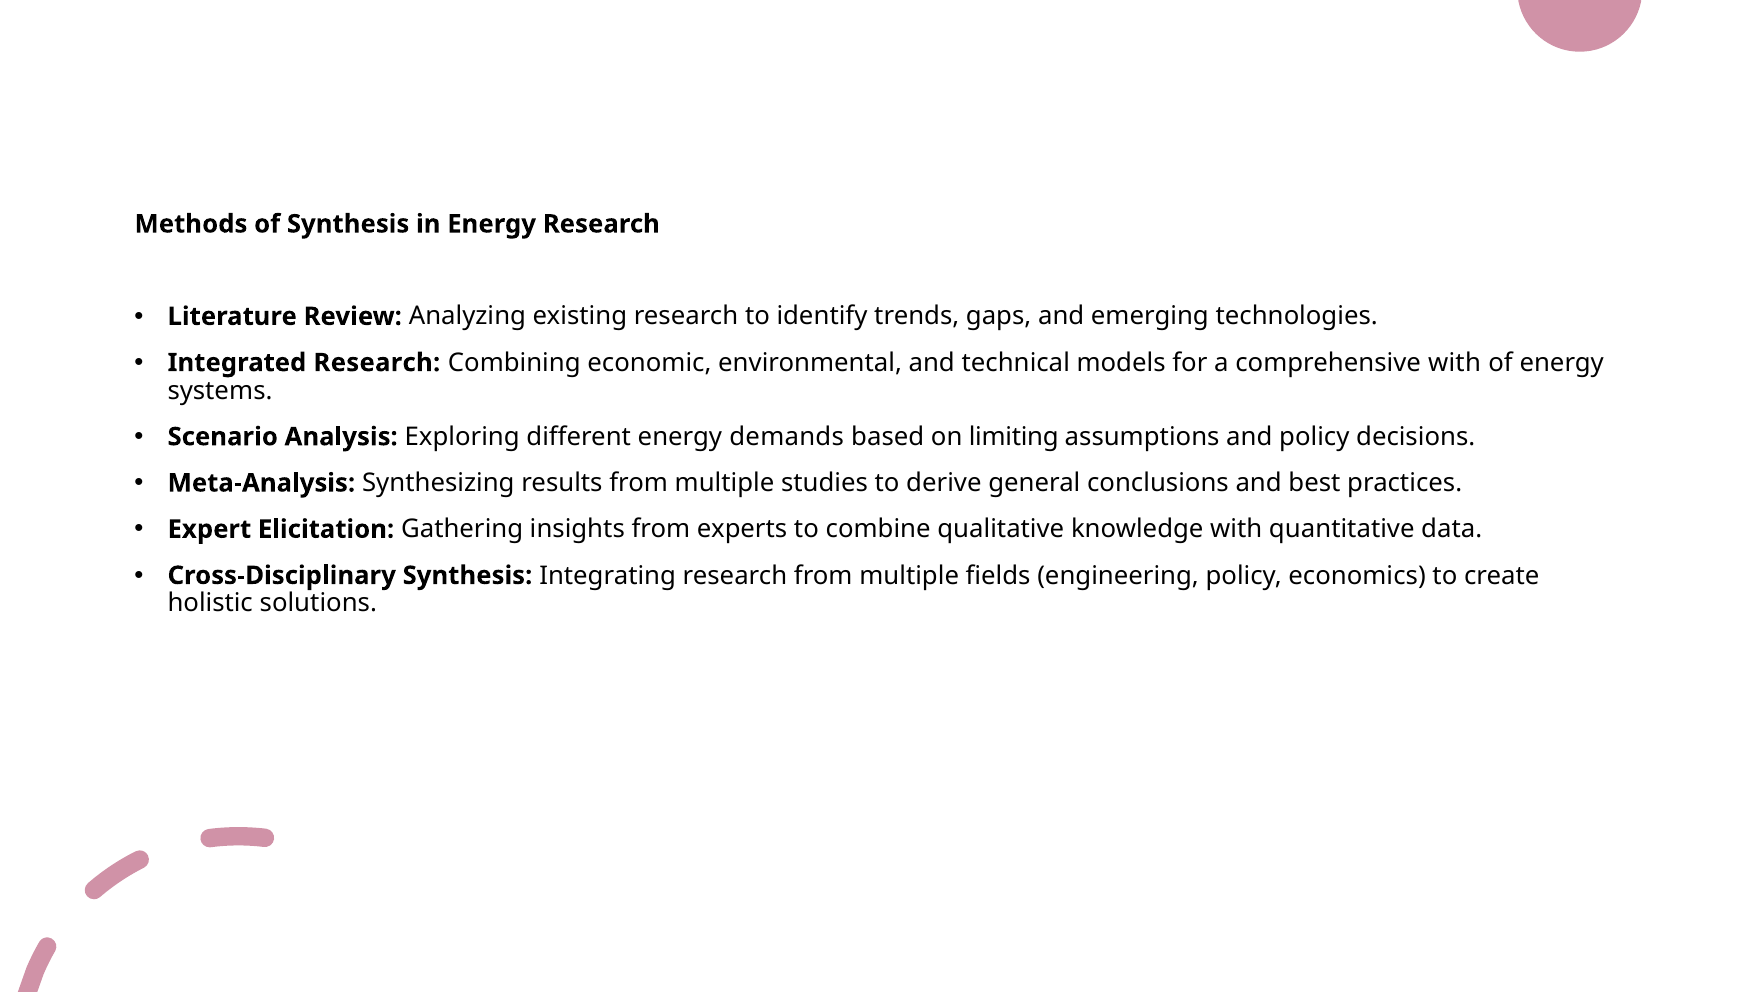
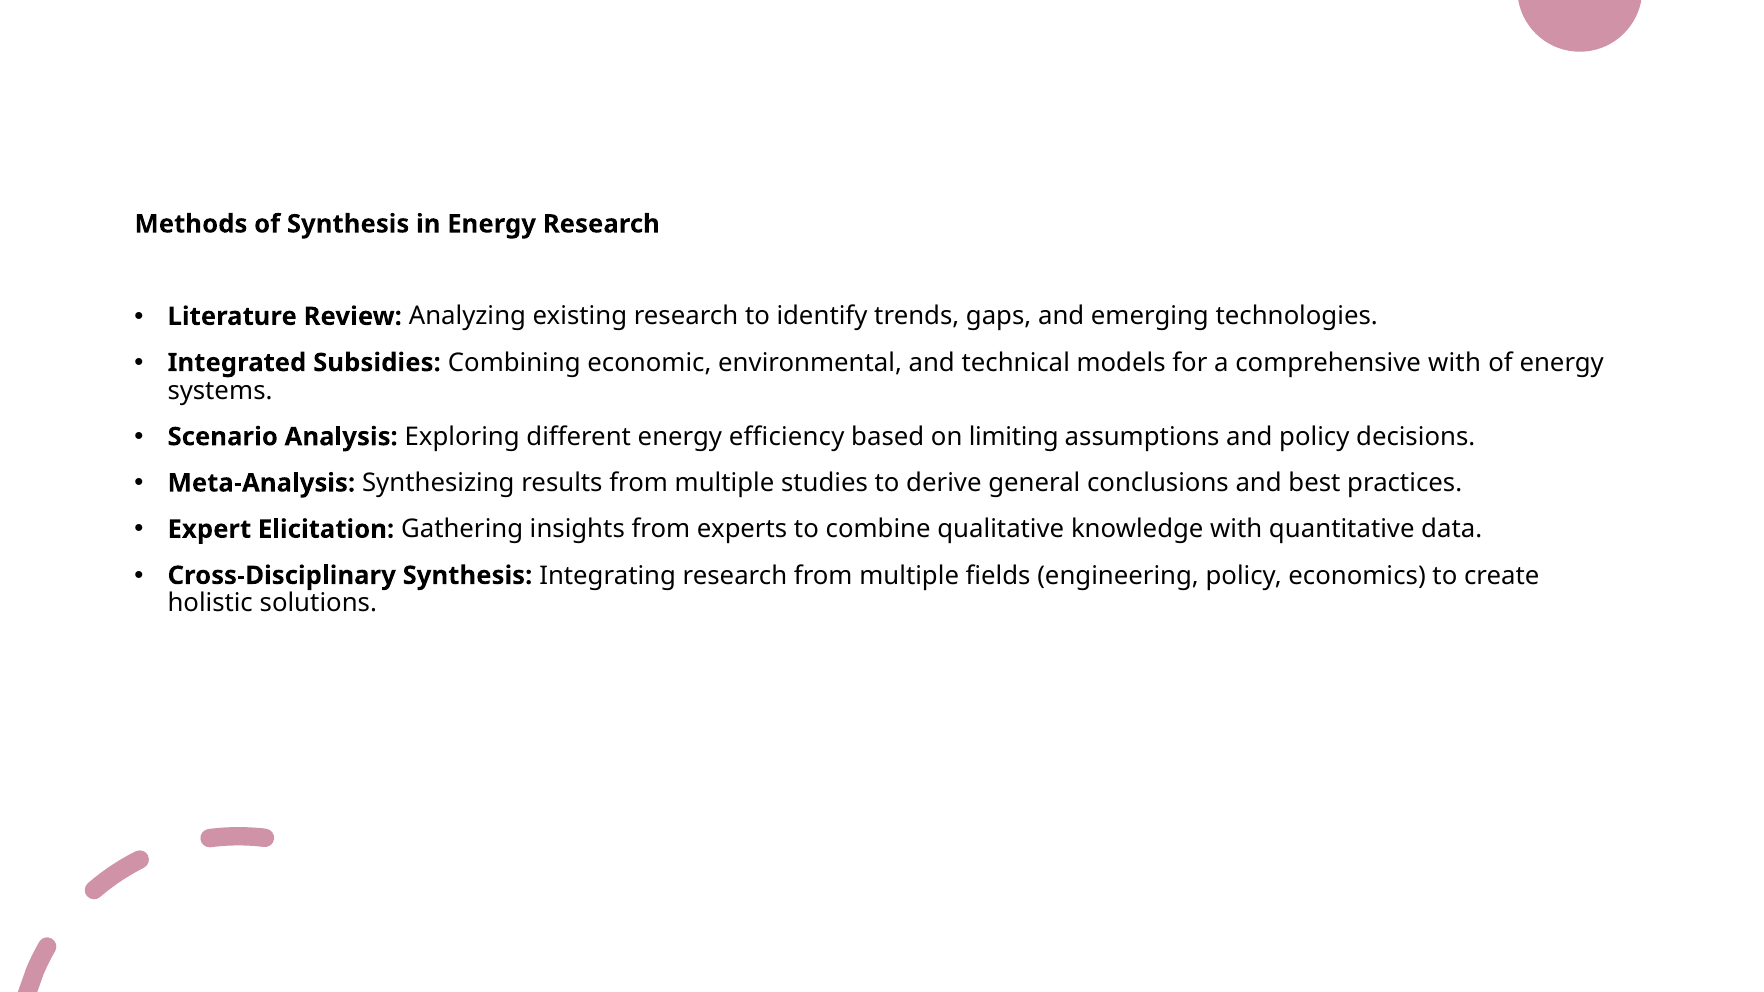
Integrated Research: Research -> Subsidies (377, 363)
demands: demands -> efficiency (787, 437)
